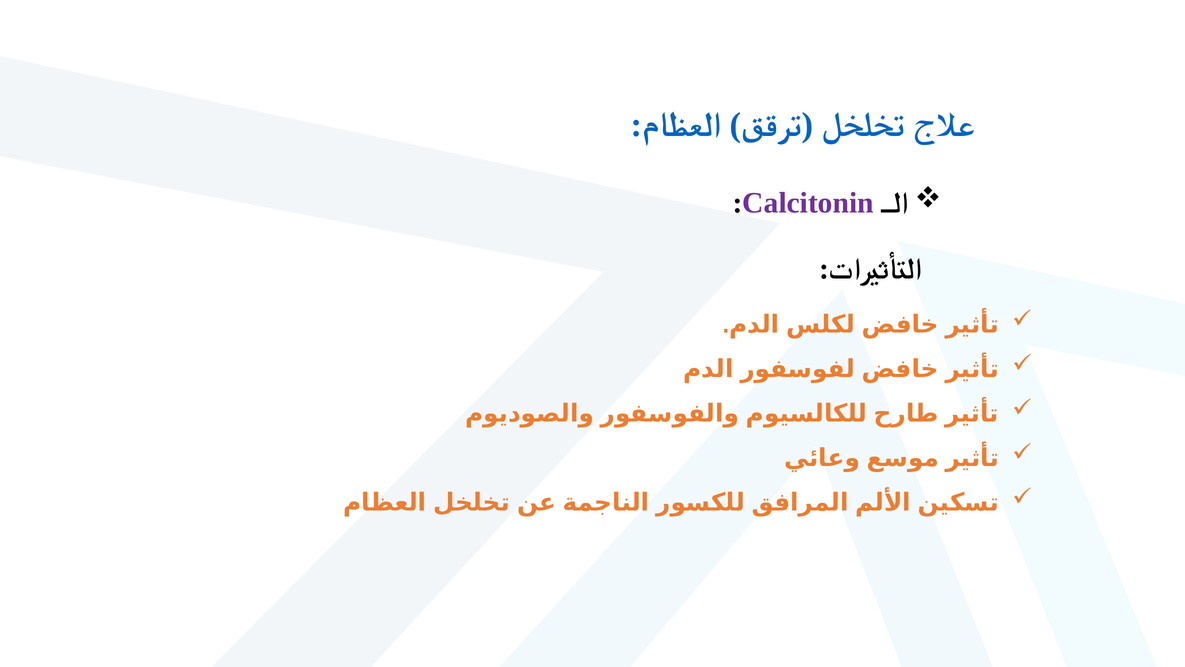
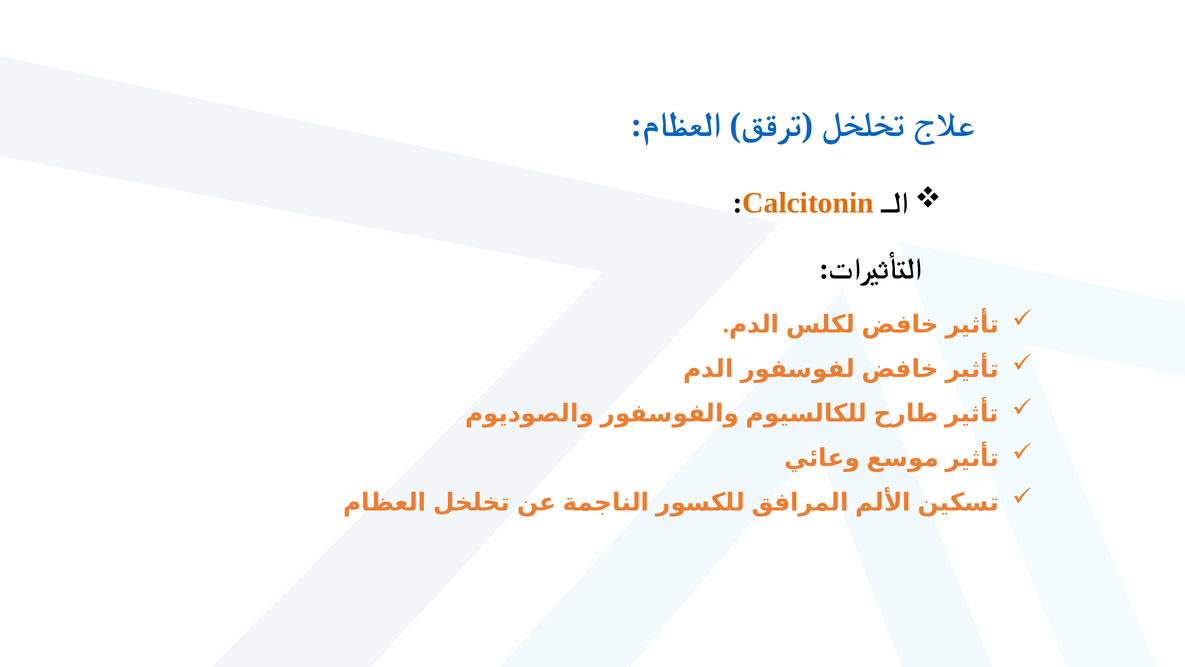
Calcitonin colour: purple -> orange (808, 203)
